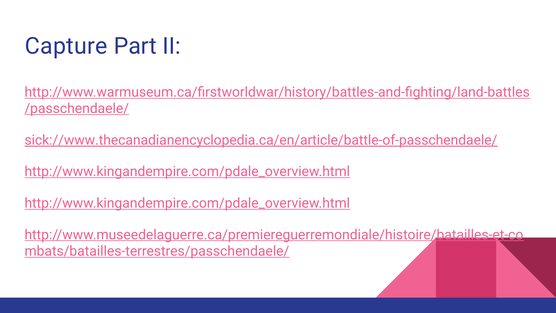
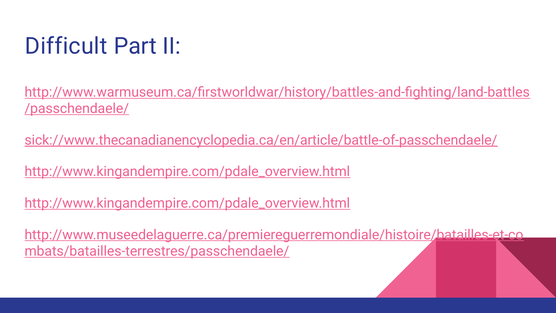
Capture: Capture -> Difficult (66, 46)
